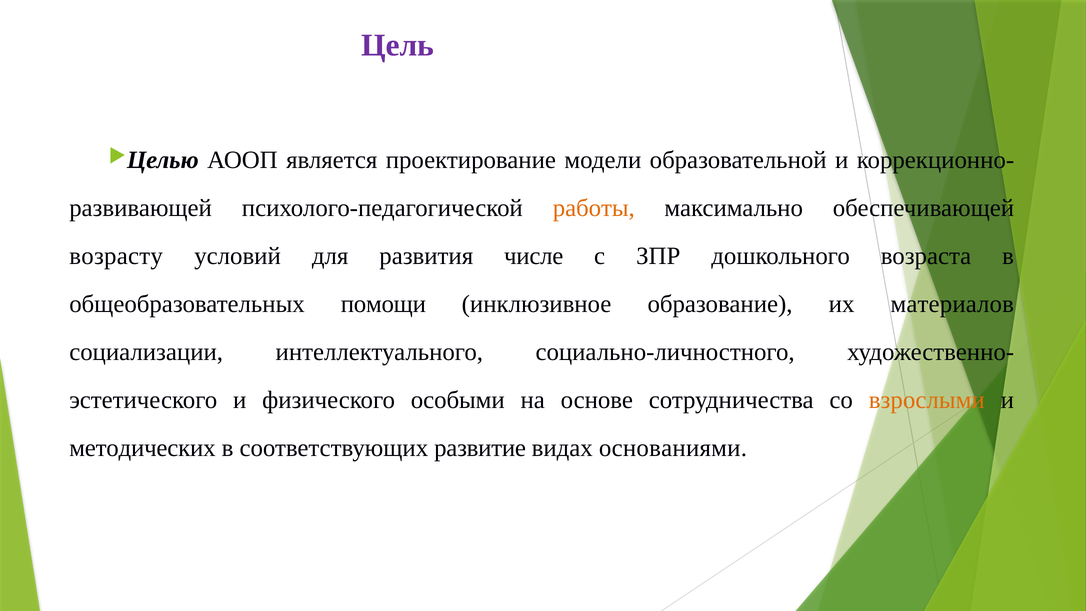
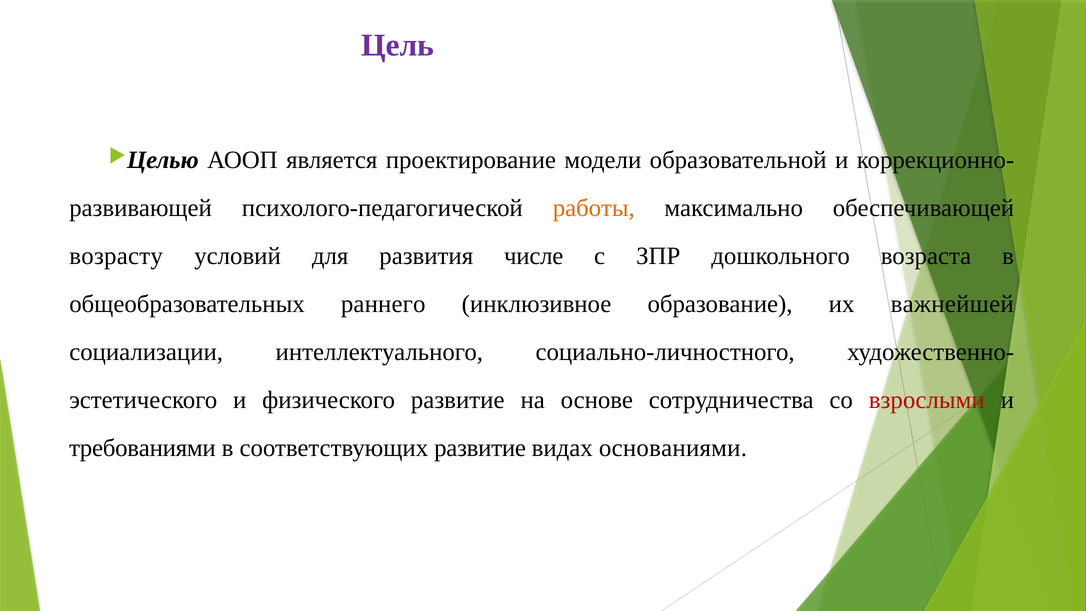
помощи: помощи -> раннего (383, 304)
материалов: материалов -> важнейшей (952, 304)
физического особыми: особыми -> развитие (458, 400)
взрослыми colour: orange -> red (927, 400)
методических: методических -> требованиями (142, 448)
